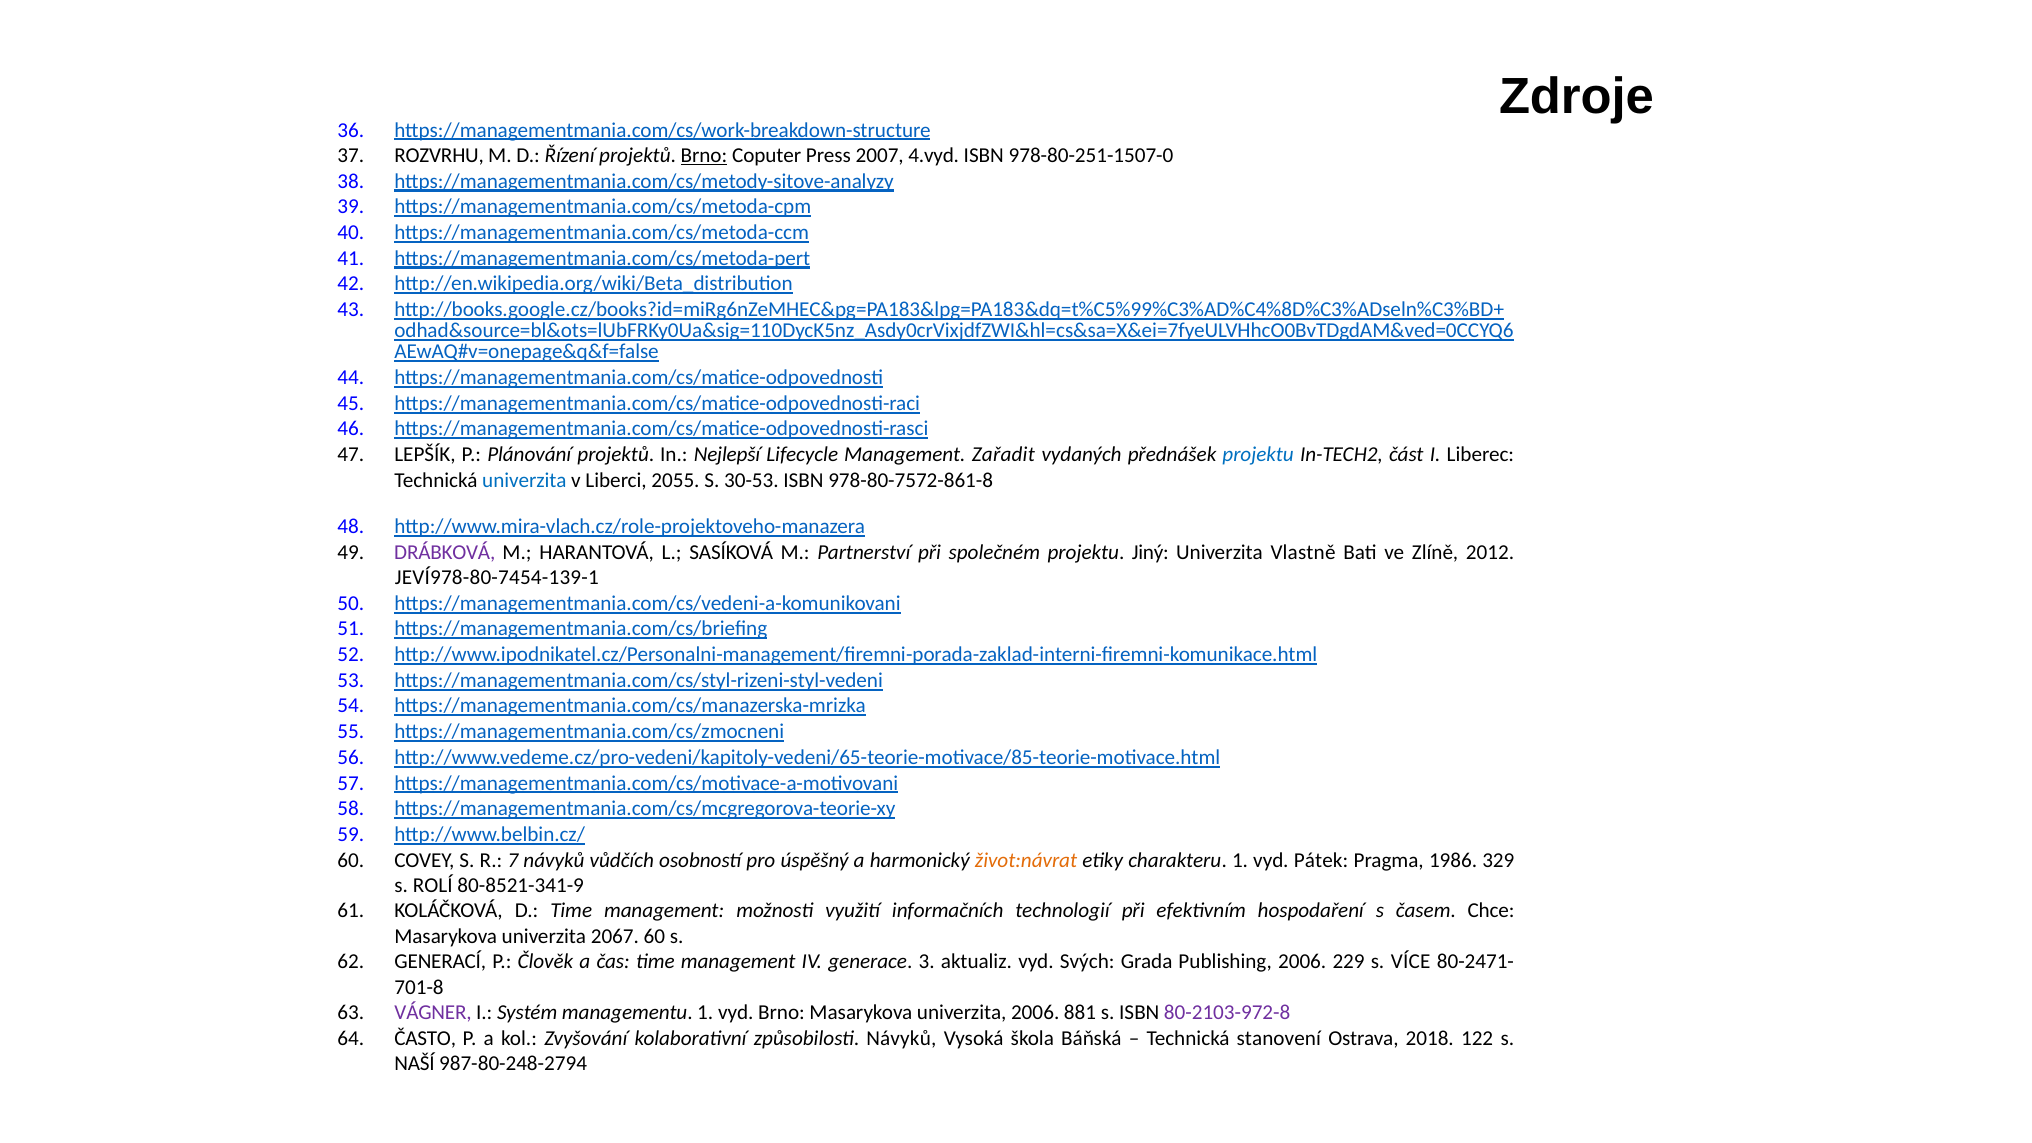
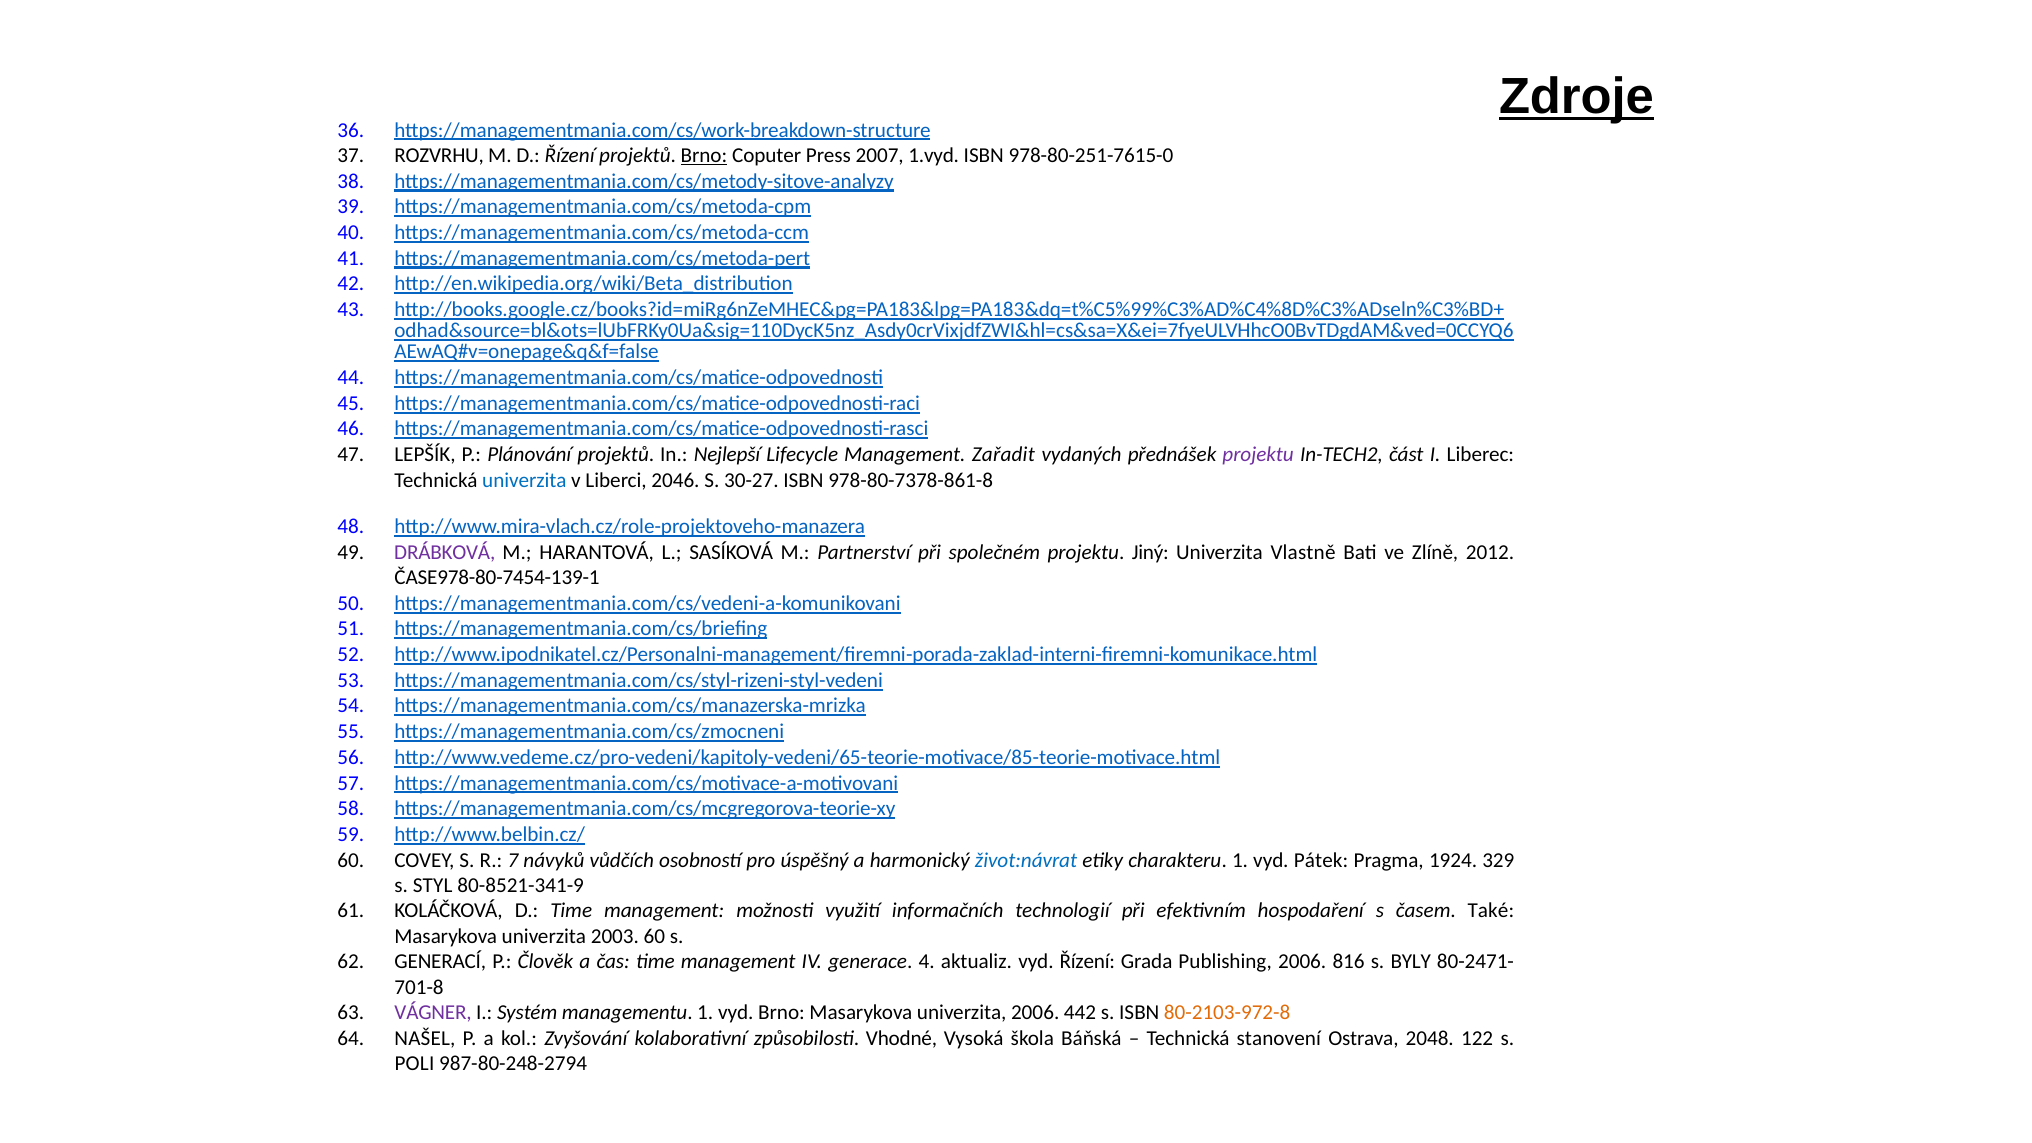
Zdroje underline: none -> present (1576, 97)
4.vyd: 4.vyd -> 1.vyd (934, 156)
978-80-251-1507-0: 978-80-251-1507-0 -> 978-80-251-7615-0 (1091, 156)
projektu colour: blue -> purple (1258, 455)
2055: 2055 -> 2046 (676, 480)
30-53: 30-53 -> 30-27 (751, 480)
978-80-7572-861-8: 978-80-7572-861-8 -> 978-80-7378-861-8 (911, 480)
JEVÍ978-80-7454-139-1: JEVÍ978-80-7454-139-1 -> ČASE978-80-7454-139-1 (497, 578)
život:návrat colour: orange -> blue (1026, 860)
1986: 1986 -> 1924 (1453, 860)
ROLÍ: ROLÍ -> STYL (433, 886)
Chce: Chce -> Také (1491, 911)
2067: 2067 -> 2003 (615, 936)
3: 3 -> 4 (927, 962)
vyd Svých: Svých -> Řízení (1087, 962)
229: 229 -> 816 (1349, 962)
VÍCE: VÍCE -> BYLY (1411, 962)
881: 881 -> 442 (1080, 1013)
80-2103-972-8 colour: purple -> orange (1227, 1013)
ČASTO: ČASTO -> NAŠEL (425, 1038)
způsobilosti Návyků: Návyků -> Vhodné (902, 1038)
2018: 2018 -> 2048 (1430, 1038)
NAŠÍ: NAŠÍ -> POLI (414, 1064)
